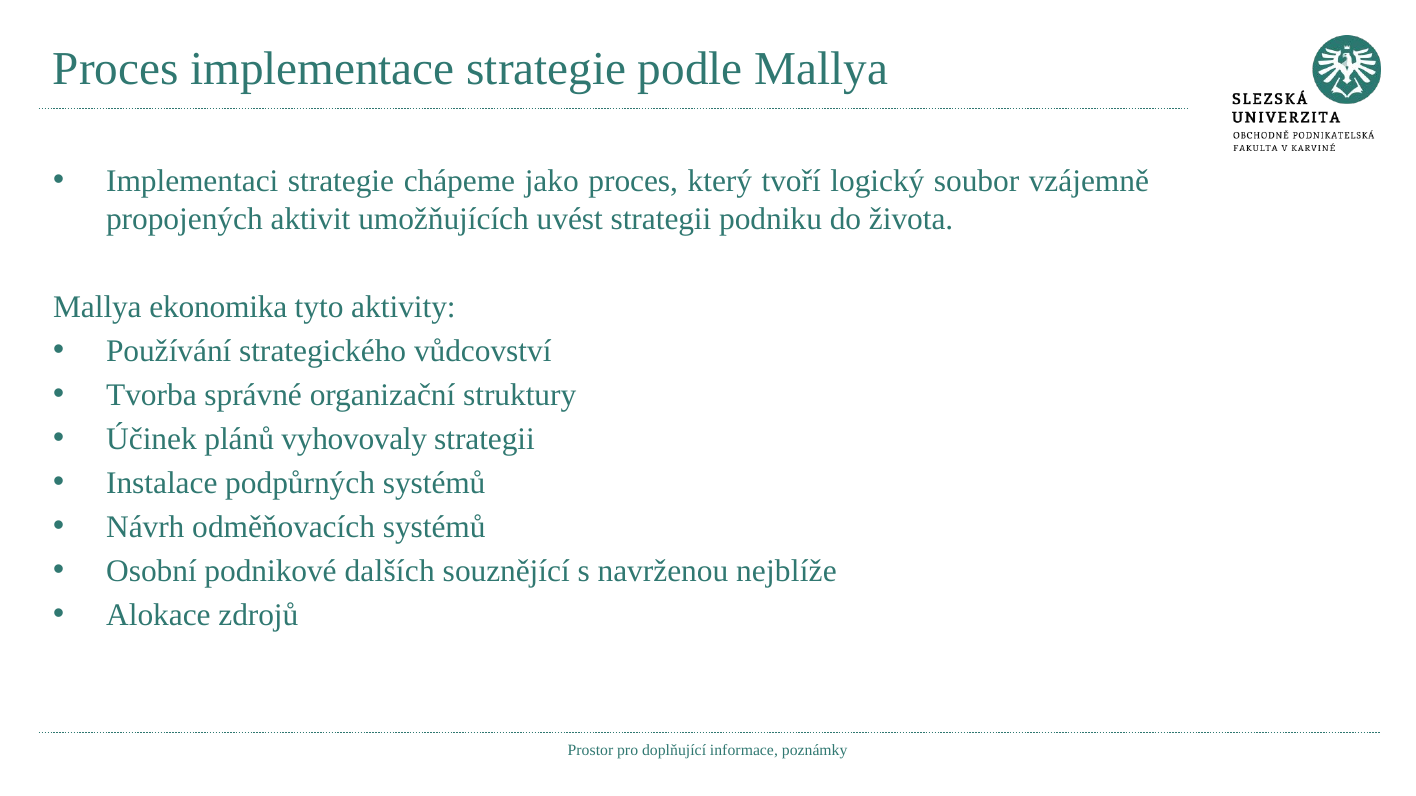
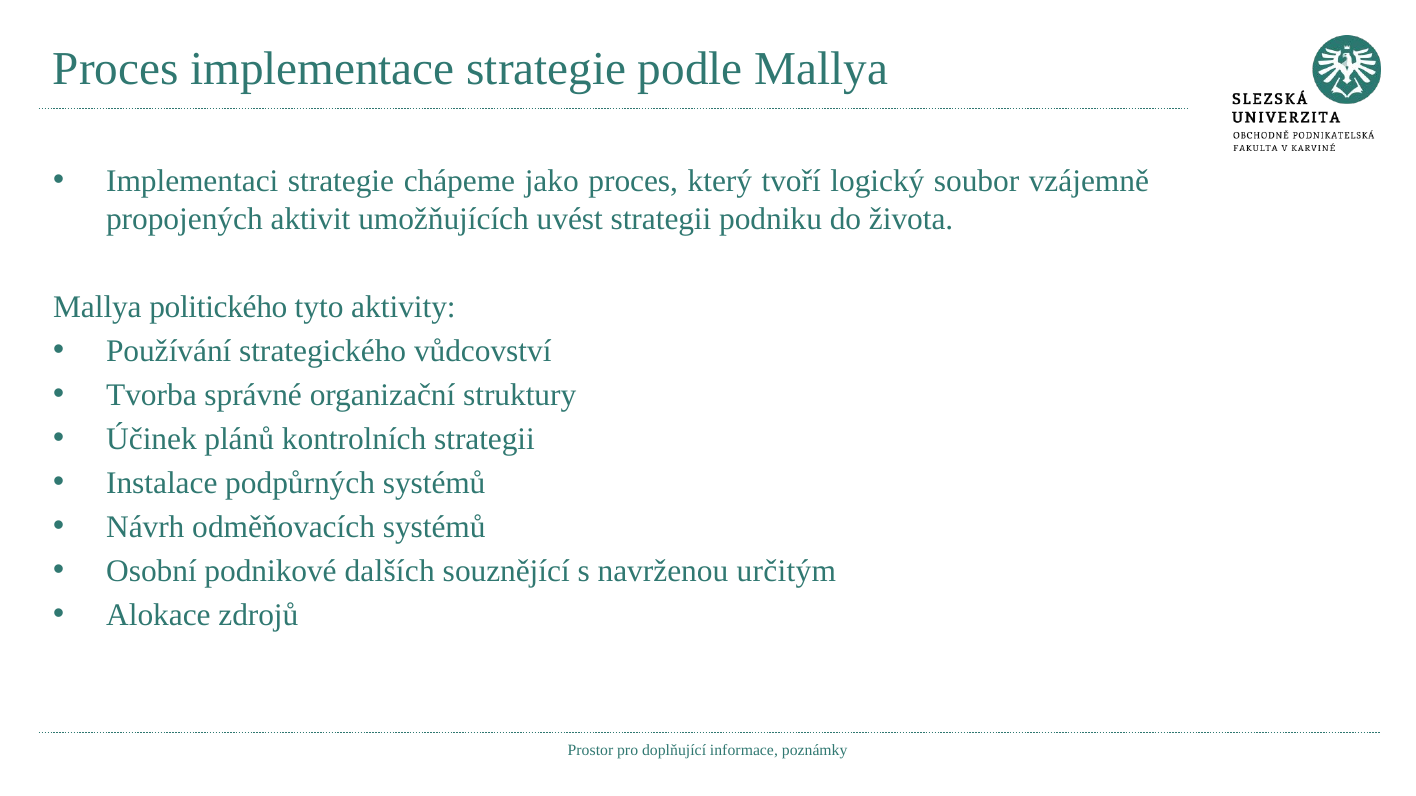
ekonomika: ekonomika -> politického (218, 307)
vyhovovaly: vyhovovaly -> kontrolních (354, 439)
nejblíže: nejblíže -> určitým (786, 571)
